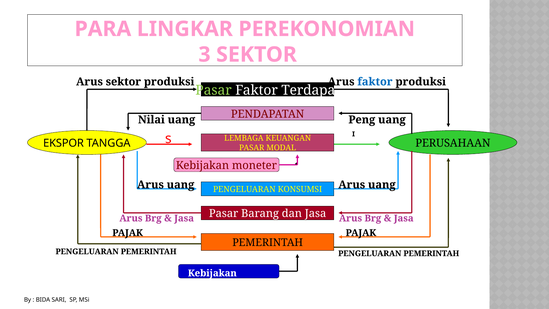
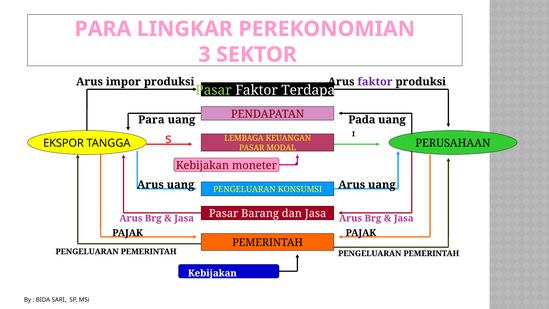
Arus sektor: sektor -> impor (123, 82)
faktor colour: blue -> purple (375, 82)
Nilai: Nilai -> Para (151, 120)
Peng: Peng -> Pada (362, 120)
